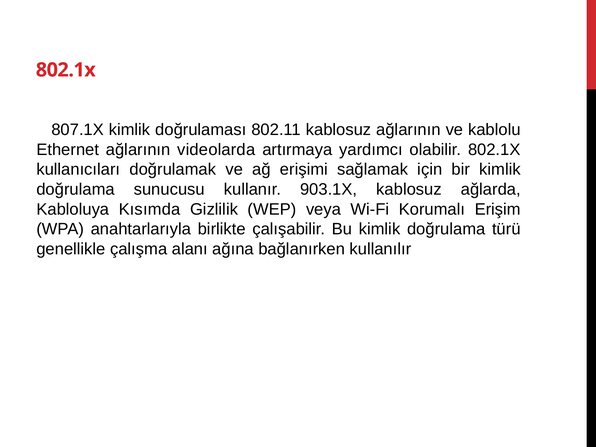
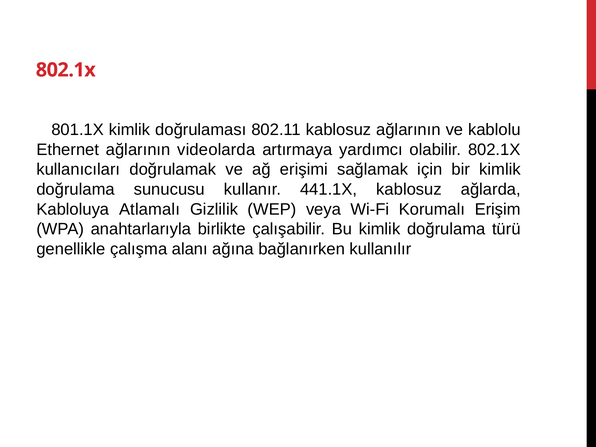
807.1X: 807.1X -> 801.1X (78, 130)
903.1X: 903.1X -> 441.1X (329, 189)
Kısımda: Kısımda -> Atlamalı (150, 209)
